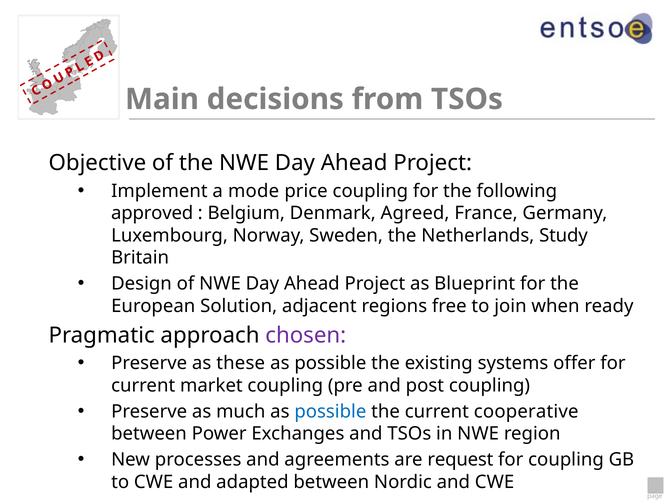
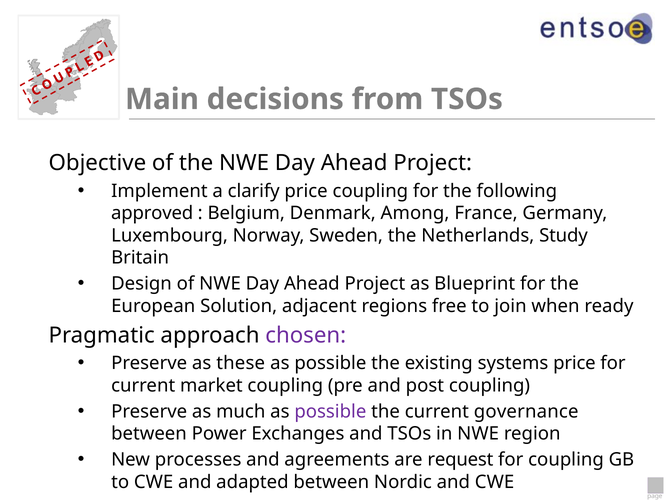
mode: mode -> clarify (254, 191)
Agreed: Agreed -> Among (415, 213)
systems offer: offer -> price (574, 363)
possible colour: blue -> purple (330, 411)
cooperative: cooperative -> governance (526, 411)
